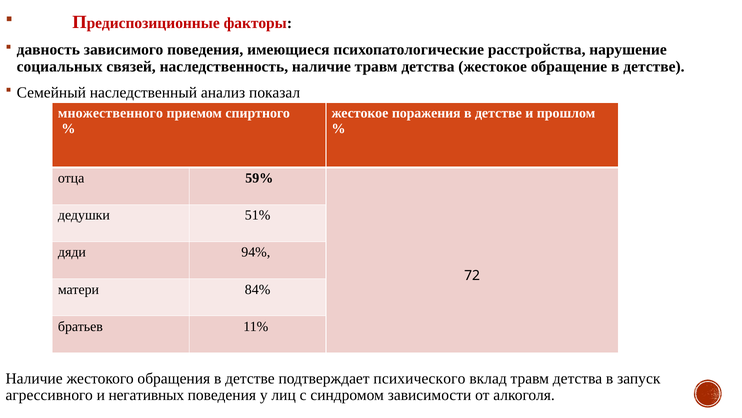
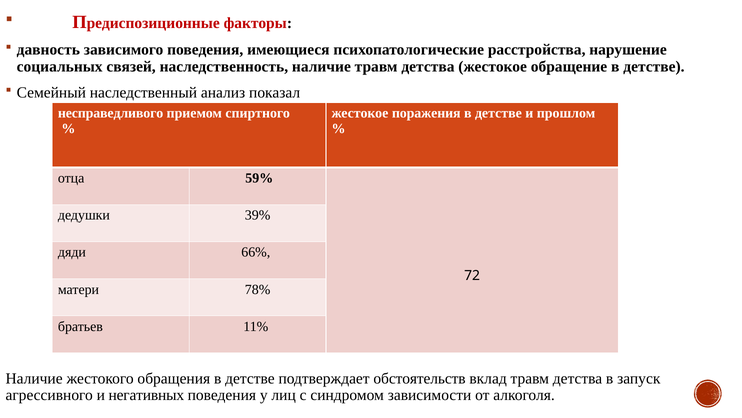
множественного: множественного -> несправедливого (111, 113)
51%: 51% -> 39% (258, 215)
94%: 94% -> 66% (256, 252)
84%: 84% -> 78% (258, 289)
психического: психического -> обстоятельств (420, 378)
